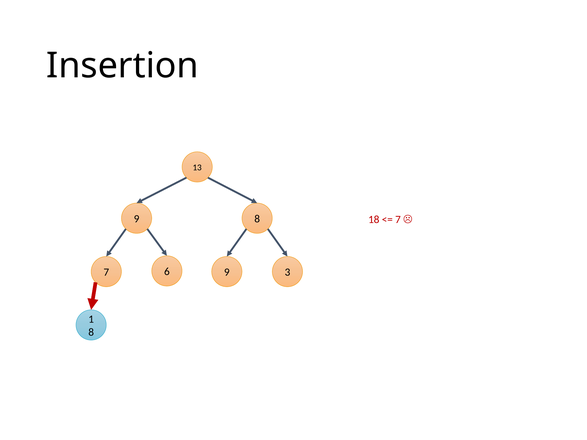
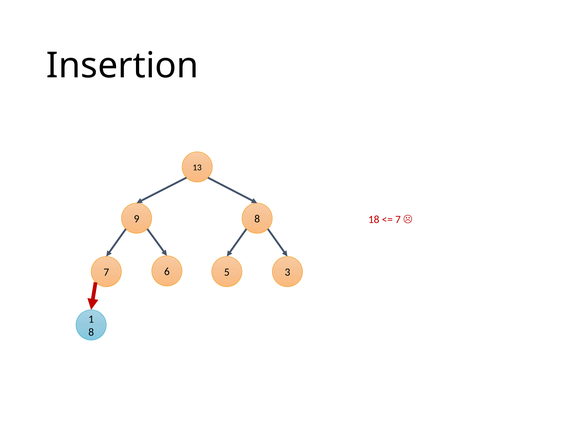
7 9: 9 -> 5 (227, 273)
